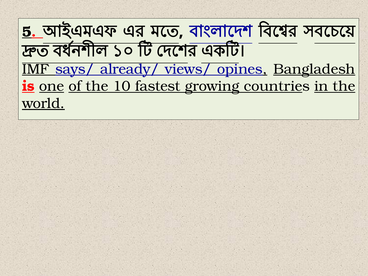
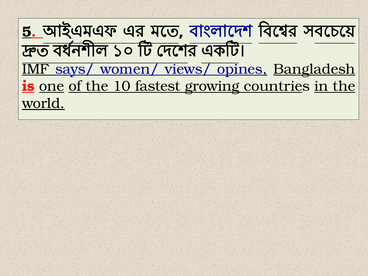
already/: already/ -> women/ (129, 69)
